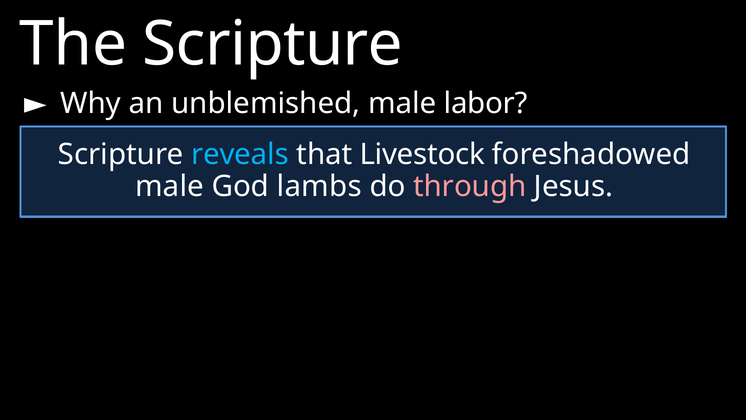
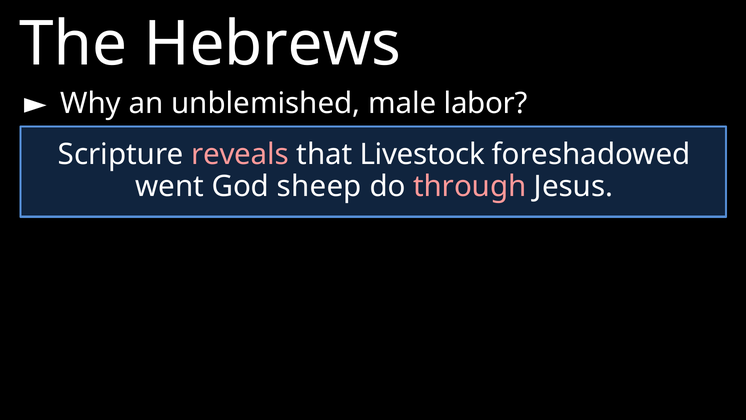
The Scripture: Scripture -> Hebrews (272, 44)
reveals colour: light blue -> pink (240, 154)
male: male -> went (170, 186)
lambs: lambs -> sheep (319, 186)
